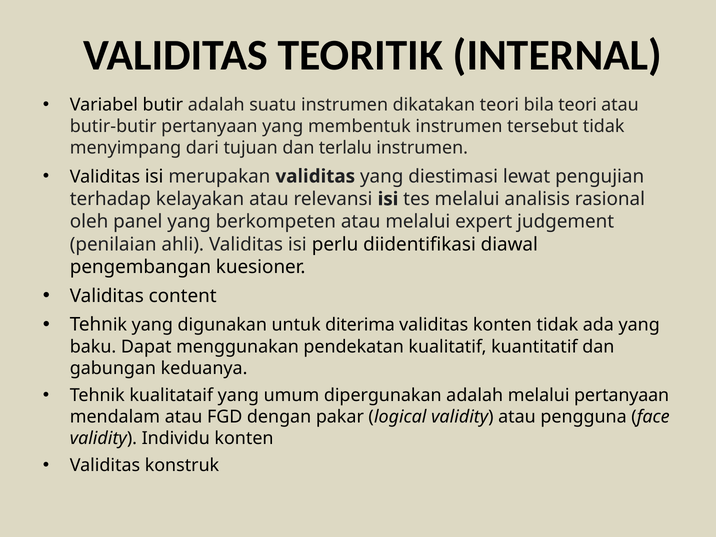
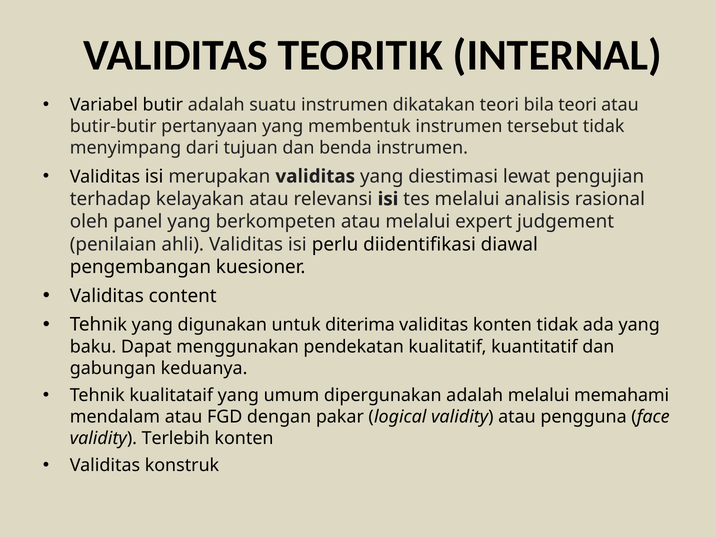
terlalu: terlalu -> benda (345, 148)
melalui pertanyaan: pertanyaan -> memahami (622, 395)
Individu: Individu -> Terlebih (176, 438)
